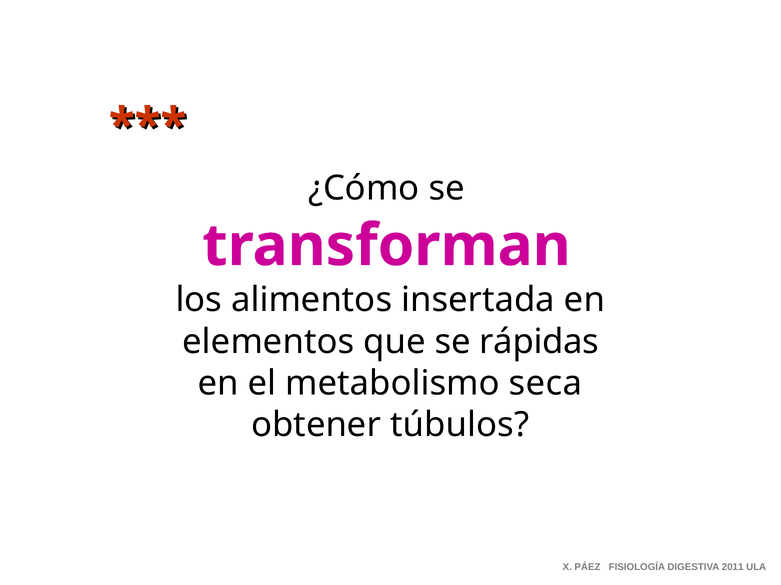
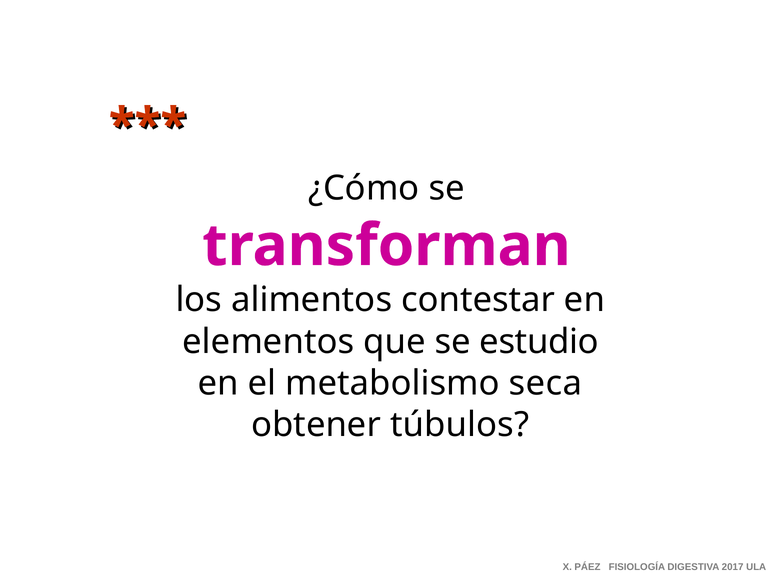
insertada: insertada -> contestar (478, 300)
rápidas: rápidas -> estudio (539, 342)
2011: 2011 -> 2017 (733, 568)
